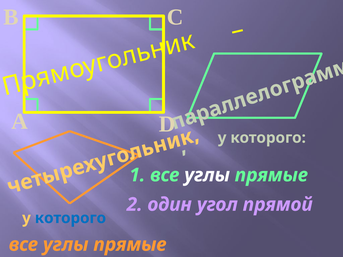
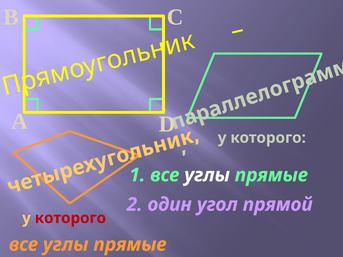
которого colour: blue -> red (70, 218)
